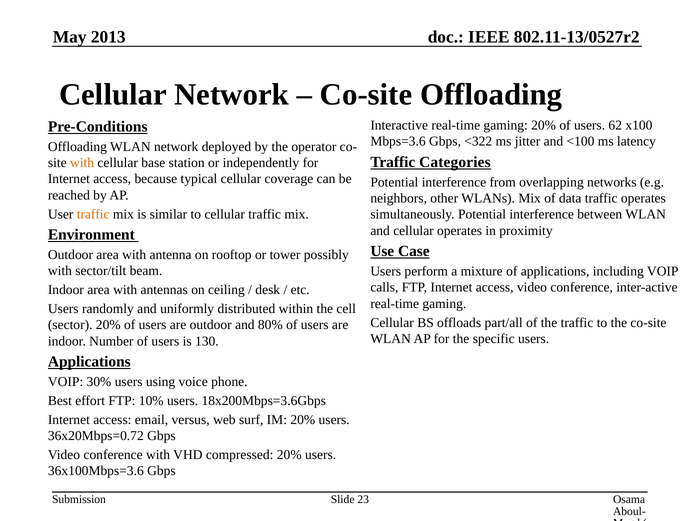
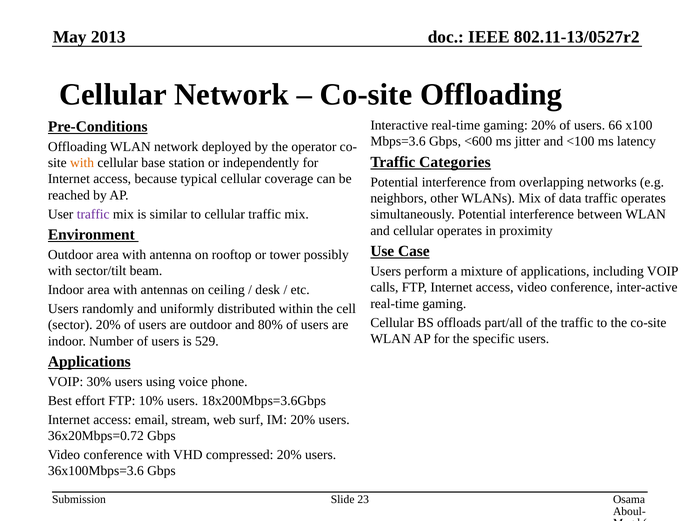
62: 62 -> 66 (615, 125)
<322: <322 -> <600 (478, 141)
traffic colour: orange -> purple (93, 214)
130: 130 -> 529 (207, 341)
versus: versus -> stream (191, 419)
